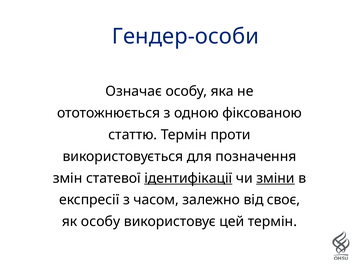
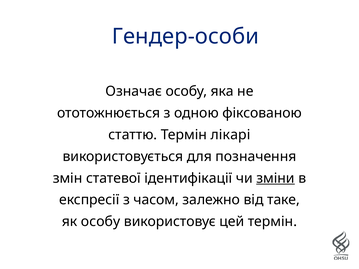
проти: проти -> лікарі (231, 135)
ідентифікації underline: present -> none (188, 178)
своє: своє -> таке (283, 200)
